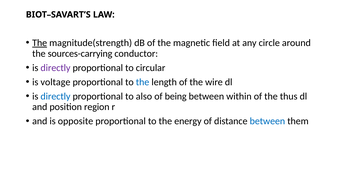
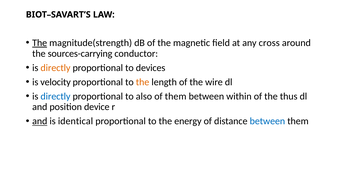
circle: circle -> cross (269, 43)
directly colour: purple -> orange (55, 68)
circular: circular -> devices (151, 68)
voltage: voltage -> velocity (56, 82)
the colour: blue -> orange (143, 82)
of being: being -> them (176, 96)
region: region -> device (97, 107)
and underline: none -> present (40, 121)
opposite: opposite -> identical (75, 121)
